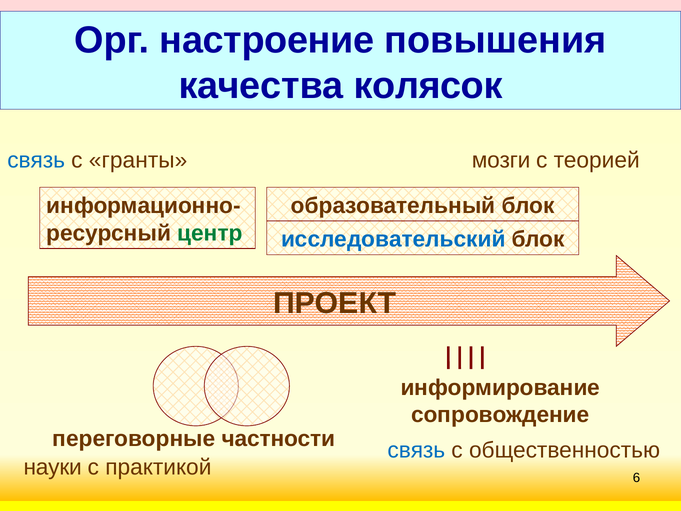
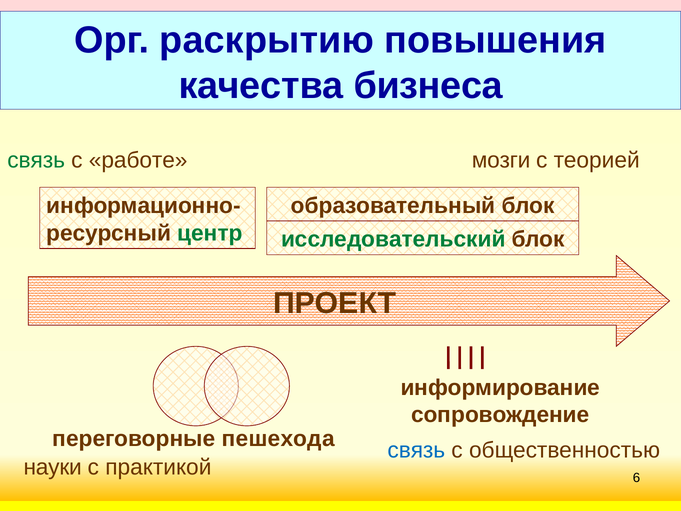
настроение: настроение -> раскрытию (267, 40)
колясок: колясок -> бизнеса (428, 85)
связь colour: blue -> green (36, 160)
гранты: гранты -> работе (138, 160)
исследовательский colour: blue -> green (393, 239)
частности: частности -> пешехода (278, 438)
